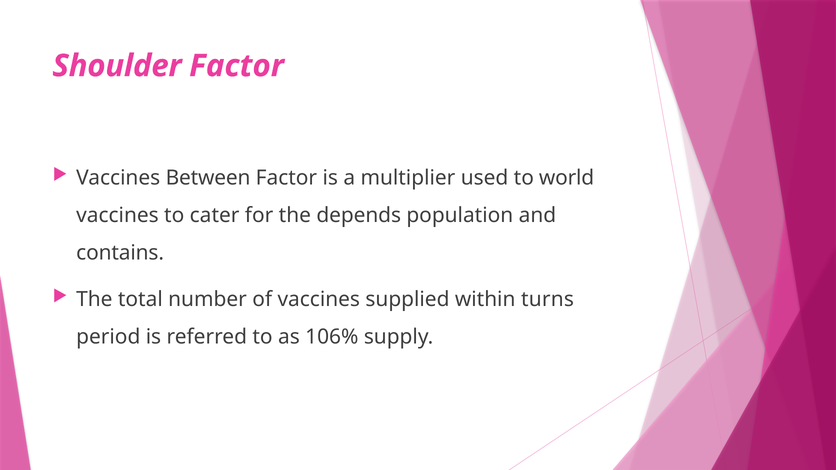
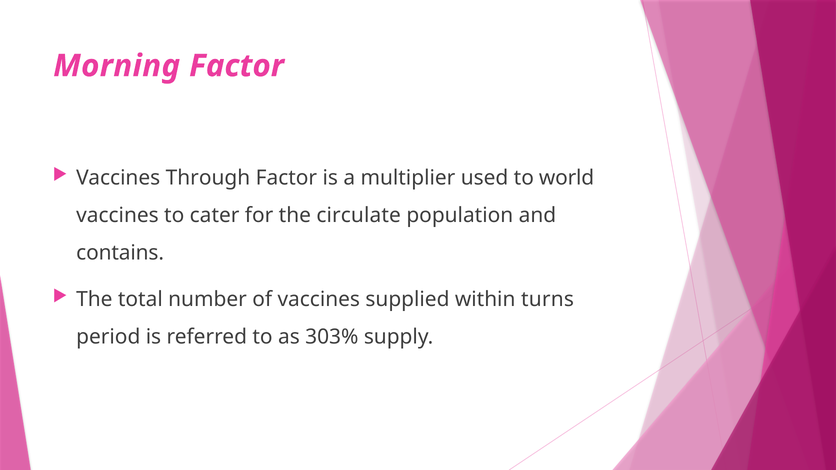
Shoulder: Shoulder -> Morning (117, 66)
Between: Between -> Through (208, 178)
depends: depends -> circulate (359, 215)
106%: 106% -> 303% (332, 337)
